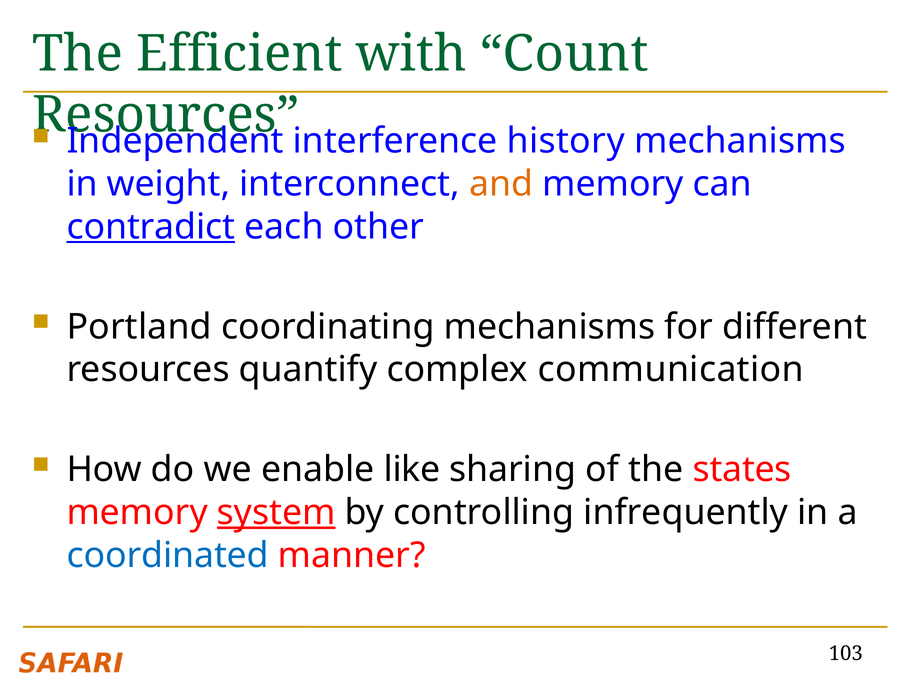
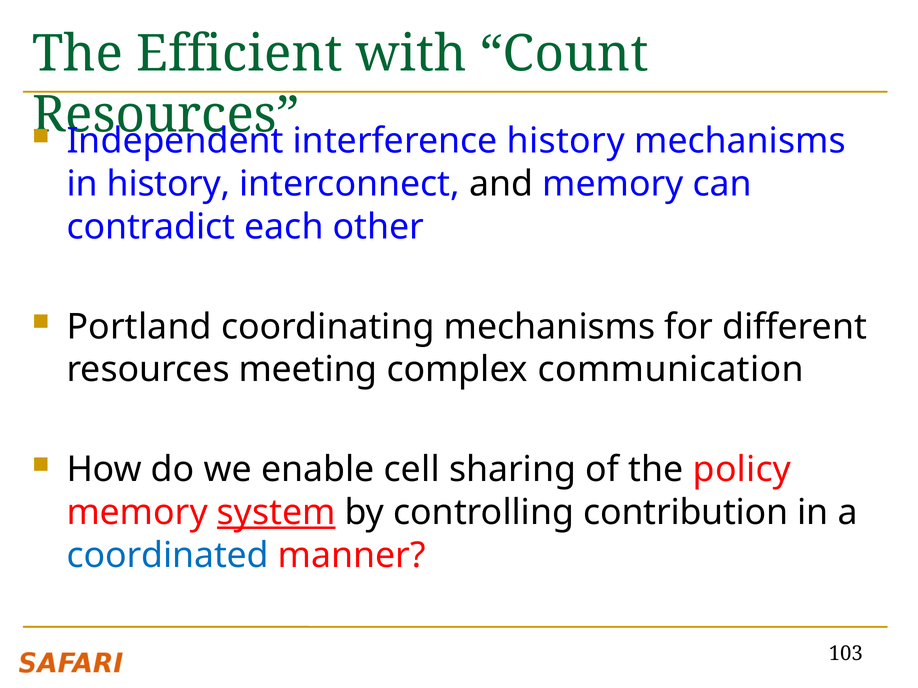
in weight: weight -> history (169, 184)
and colour: orange -> black (501, 184)
contradict underline: present -> none (151, 227)
quantify: quantify -> meeting (308, 370)
like: like -> cell (412, 470)
states: states -> policy (742, 470)
infrequently: infrequently -> contribution (686, 513)
